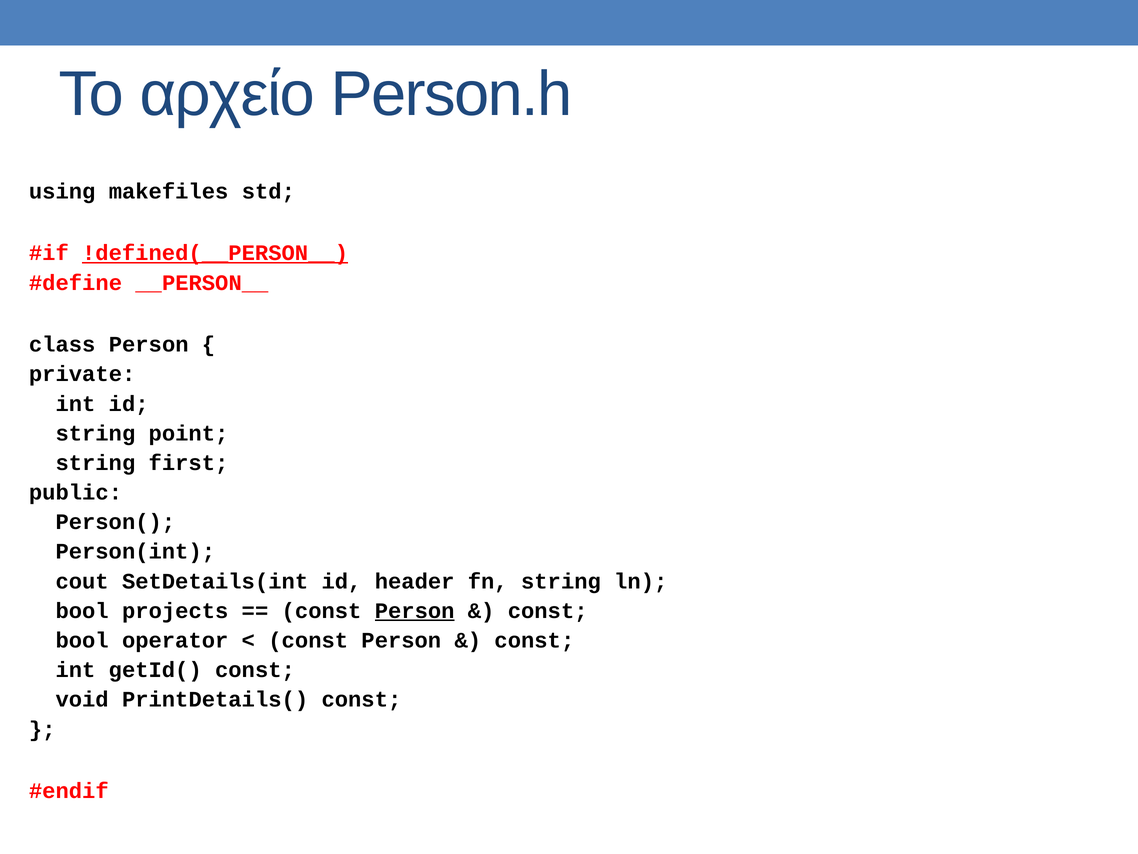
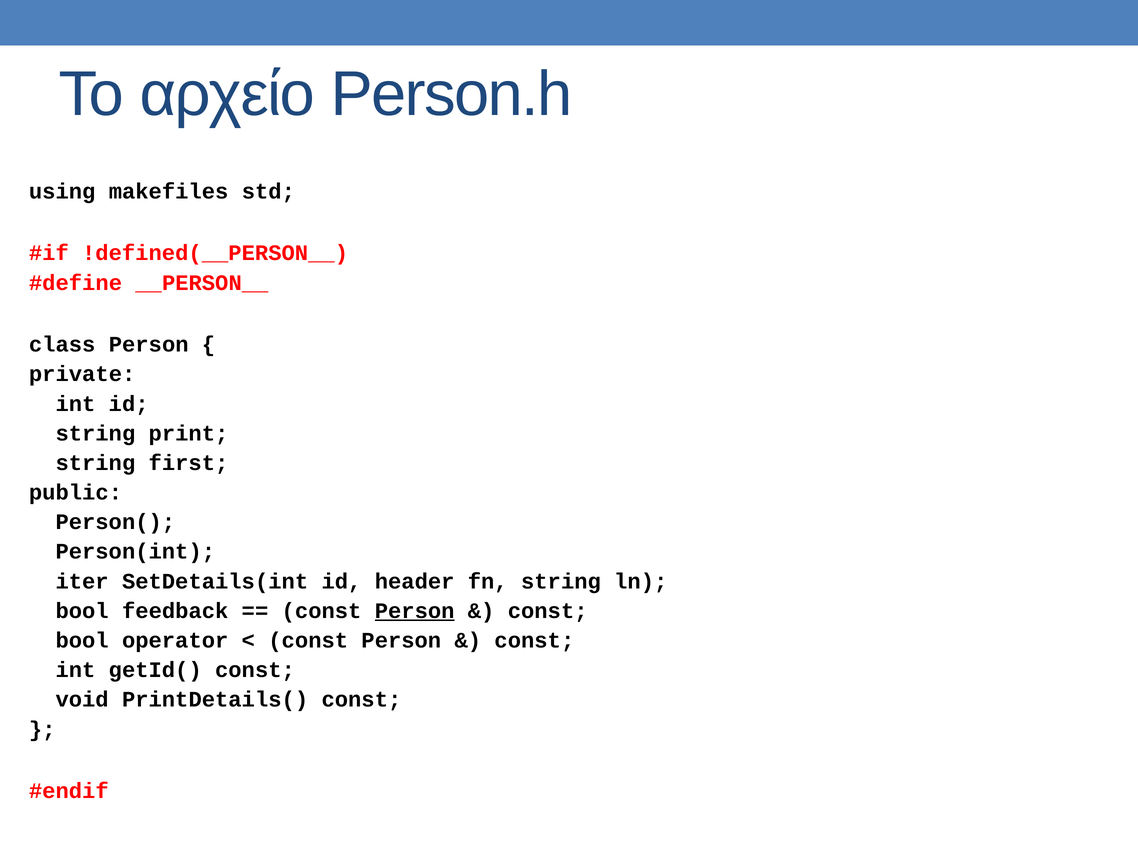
!defined(__PERSON__ underline: present -> none (215, 253)
point: point -> print (188, 433)
cout: cout -> iter (82, 581)
projects: projects -> feedback (175, 610)
